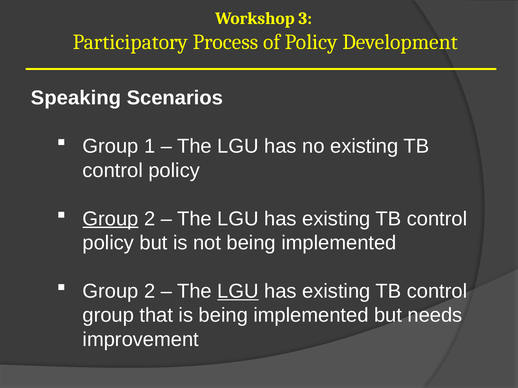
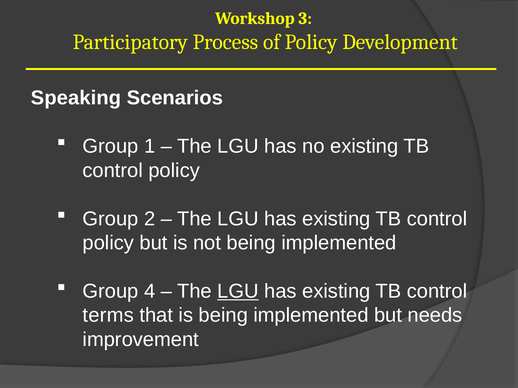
Group underline: present -> none (111, 219)
2: 2 -> 4 (150, 292)
group: group -> terms (108, 316)
